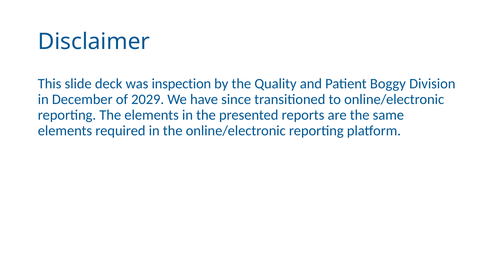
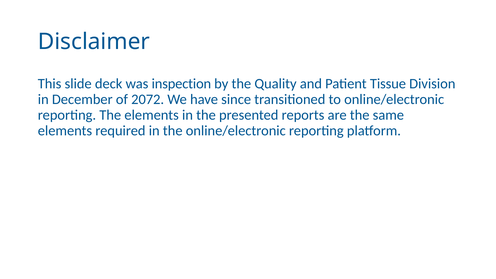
Boggy: Boggy -> Tissue (388, 84)
2029: 2029 -> 2072 (148, 99)
